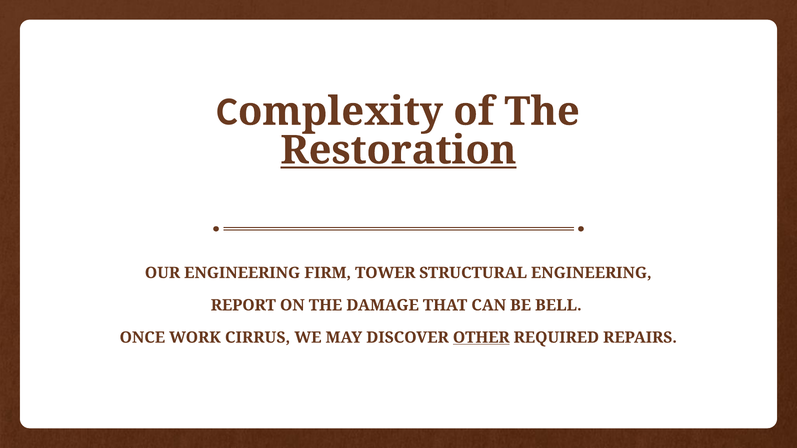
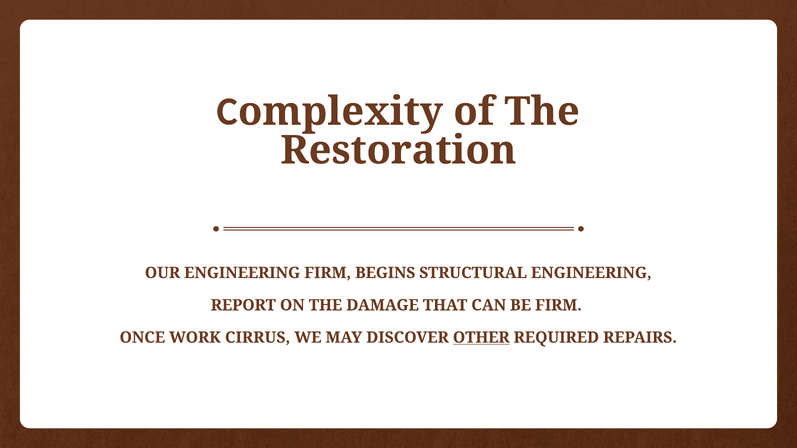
Restoration underline: present -> none (398, 150)
TOWER: TOWER -> BEGINS (385, 273)
BE BELL: BELL -> FIRM (558, 305)
